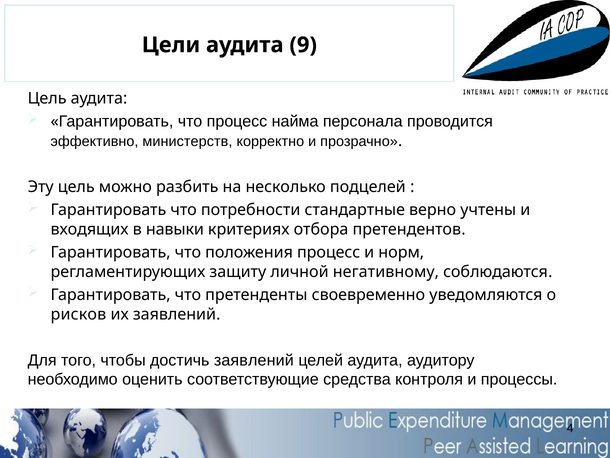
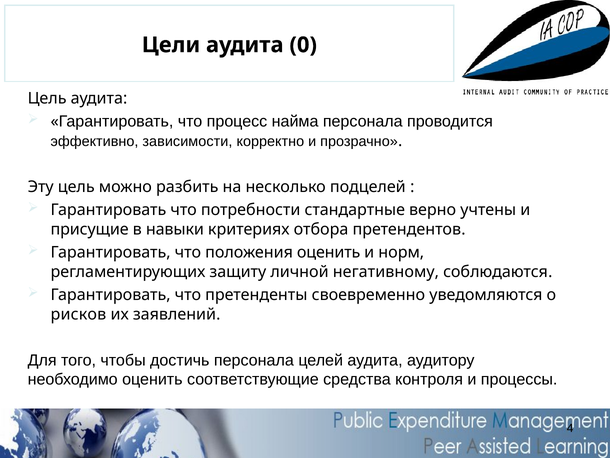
9: 9 -> 0 (303, 45)
министерств: министерств -> зависимости (187, 141)
входящих: входящих -> присущие (90, 229)
положения процесс: процесс -> оценить (329, 252)
достичь заявлений: заявлений -> персонала (254, 360)
